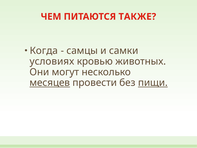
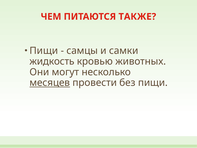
Когда: Когда -> Пищи (44, 51)
условиях: условиях -> жидкость (52, 61)
пищи underline: present -> none (153, 83)
